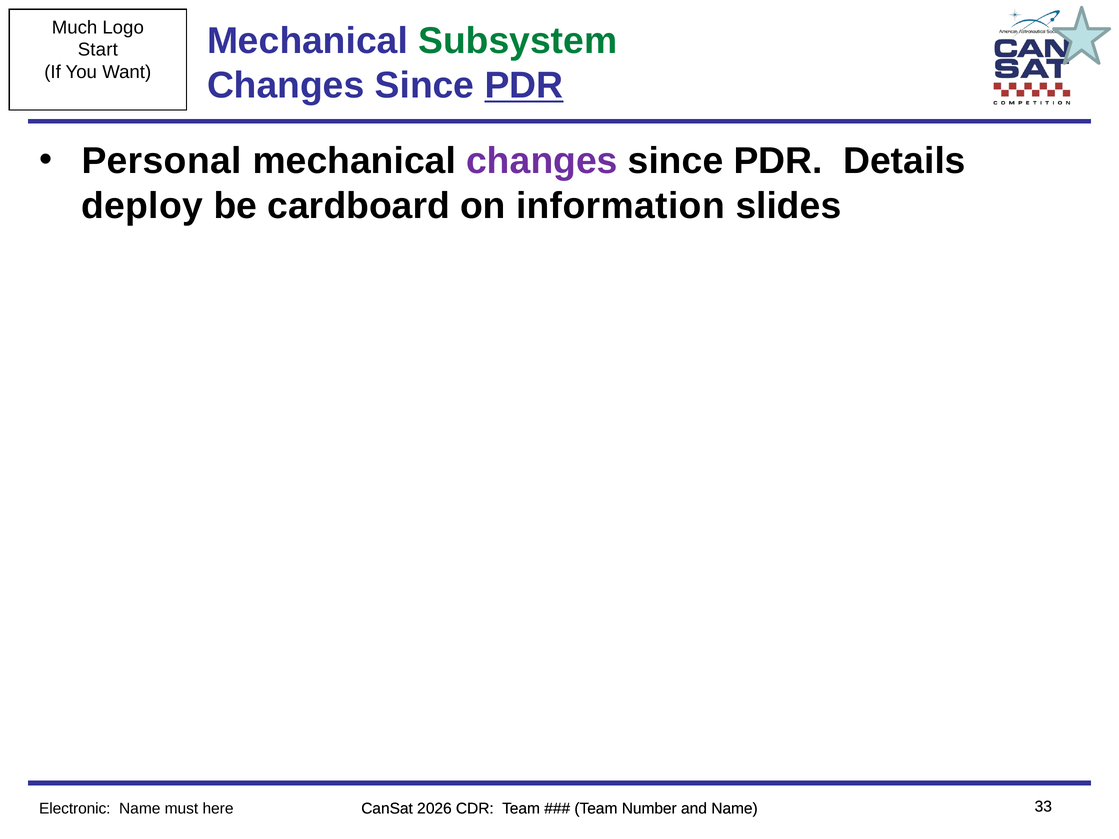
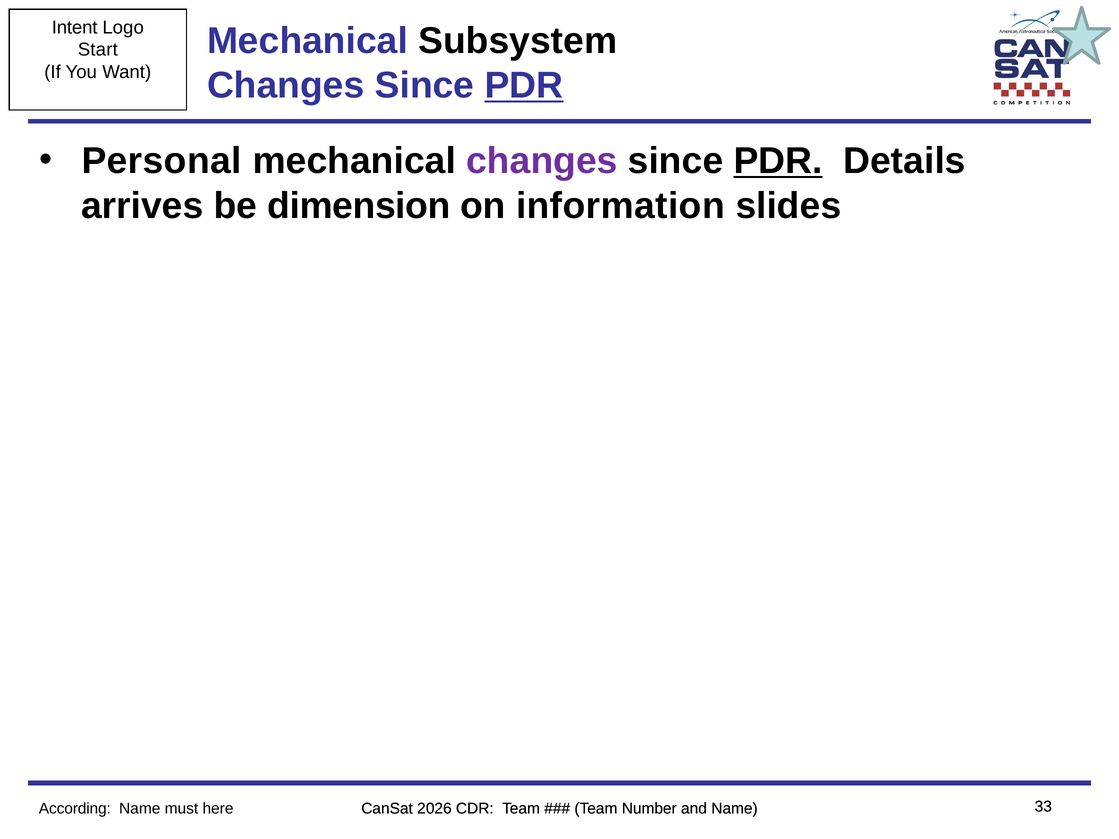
Much: Much -> Intent (75, 27)
Subsystem colour: green -> black (518, 41)
PDR underline: none -> present (778, 161)
deploy: deploy -> arrives (142, 206)
cardboard: cardboard -> dimension (359, 206)
Electronic: Electronic -> According (75, 809)
